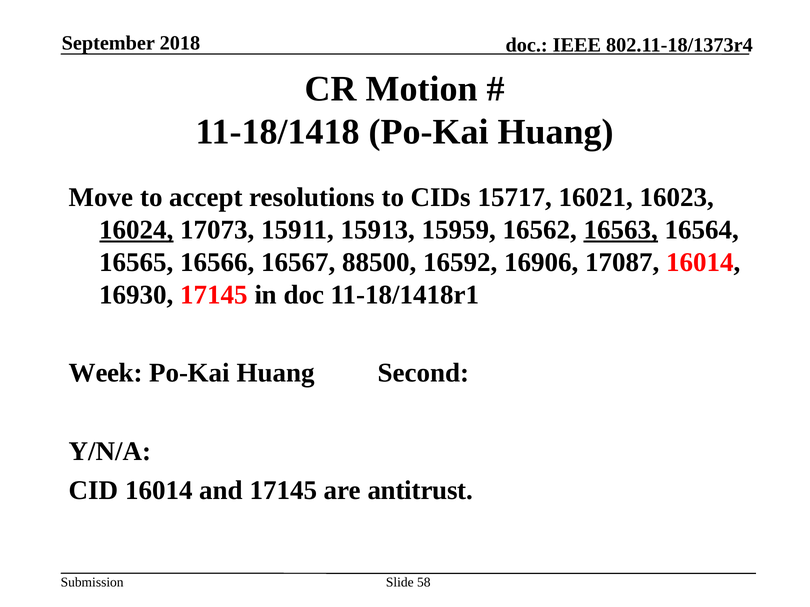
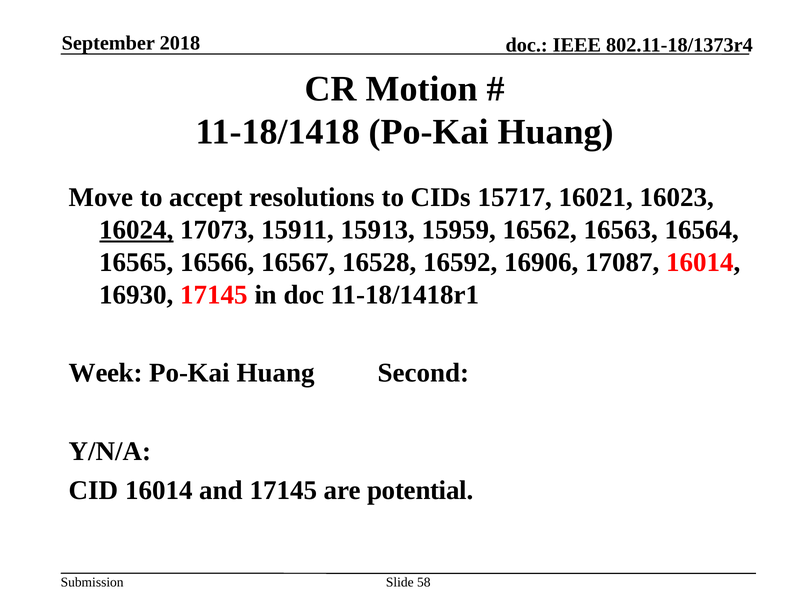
16563 underline: present -> none (621, 230)
88500: 88500 -> 16528 (379, 262)
antitrust: antitrust -> potential (420, 491)
